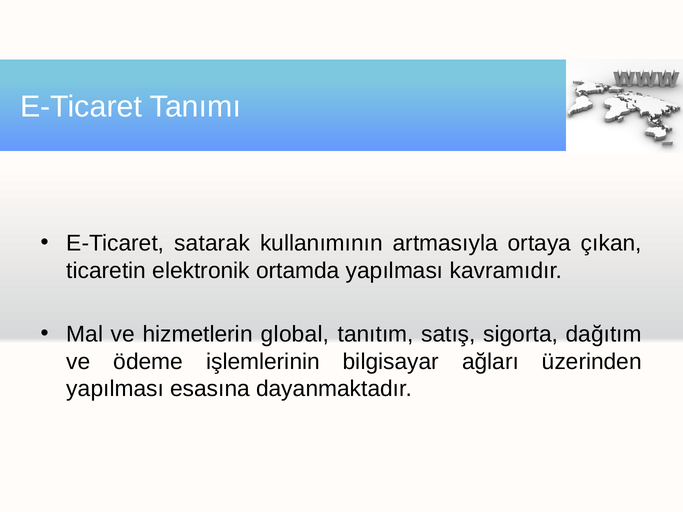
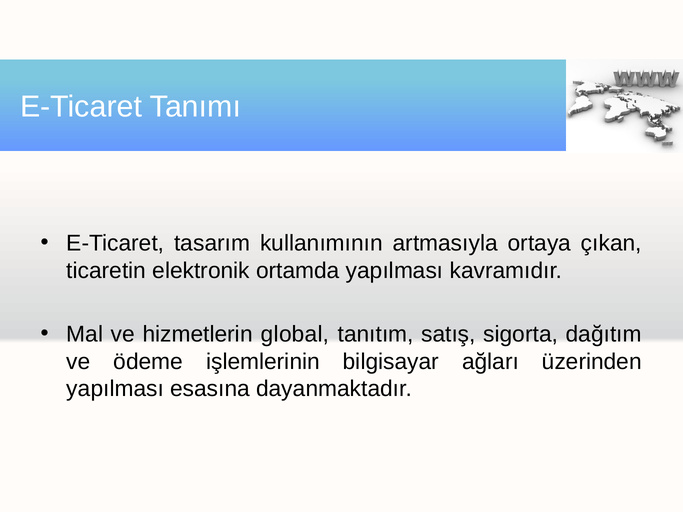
satarak: satarak -> tasarım (212, 243)
